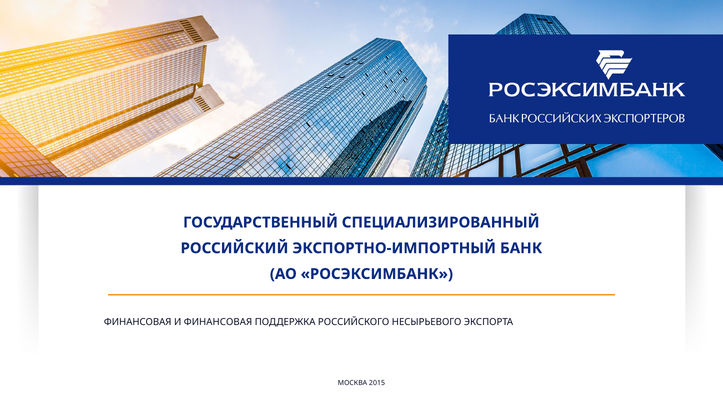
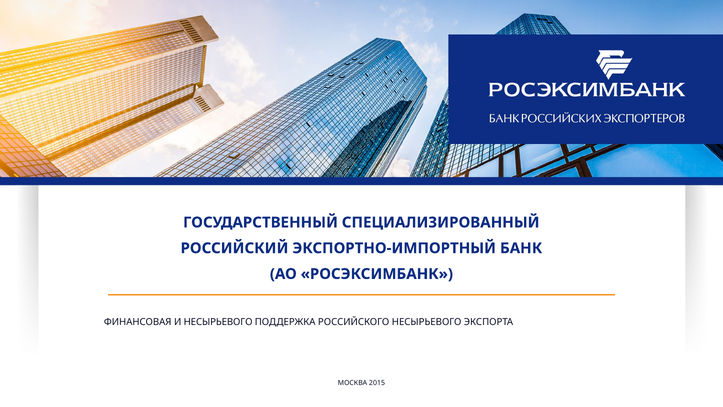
И ФИНАНСОВАЯ: ФИНАНСОВАЯ -> НЕСЫРЬЕВОГО (218, 322)
